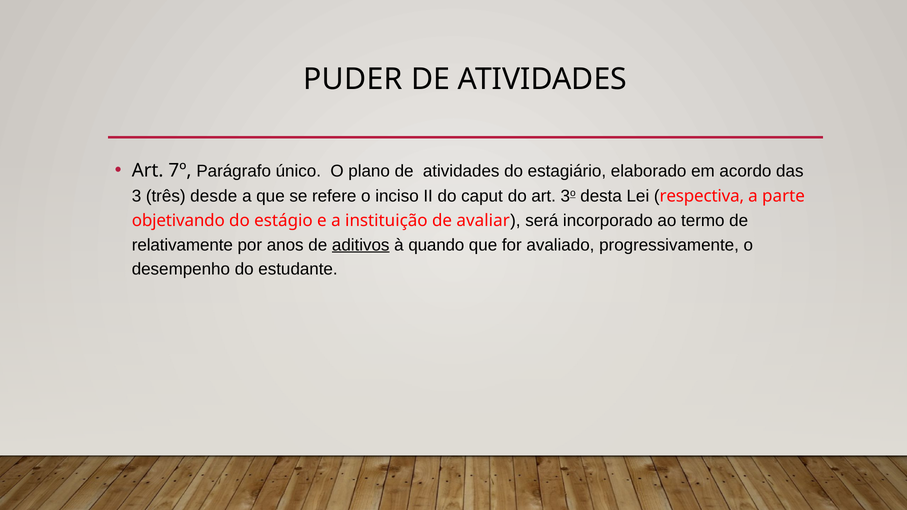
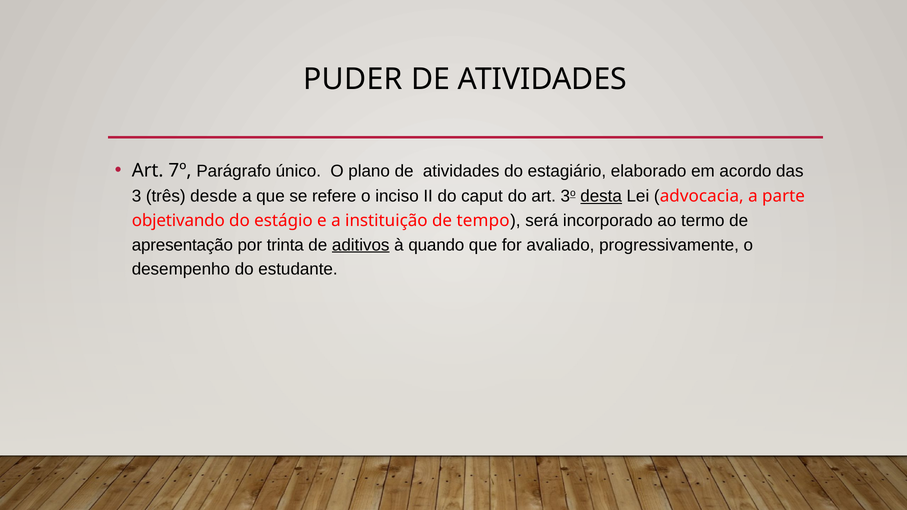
desta underline: none -> present (601, 196)
respectiva: respectiva -> advocacia (702, 196)
avaliar: avaliar -> tempo (483, 221)
relativamente: relativamente -> apresentação (182, 245)
anos: anos -> trinta (285, 245)
